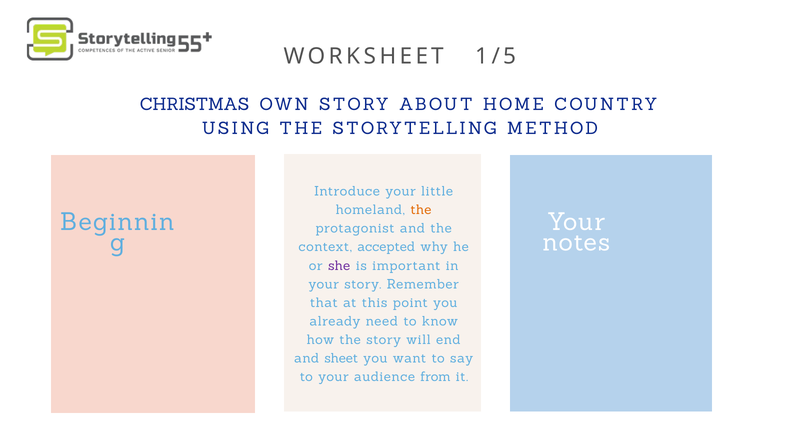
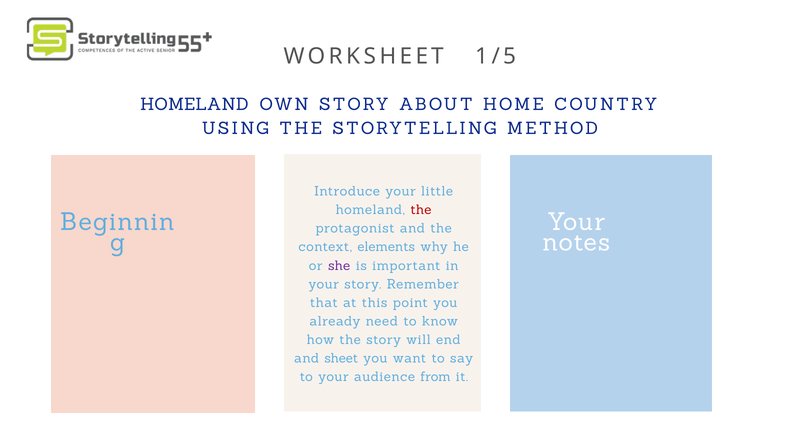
CHRISTMAS: CHRISTMAS -> HOMELAND (194, 105)
the colour: orange -> red (421, 210)
accepted: accepted -> elements (386, 247)
